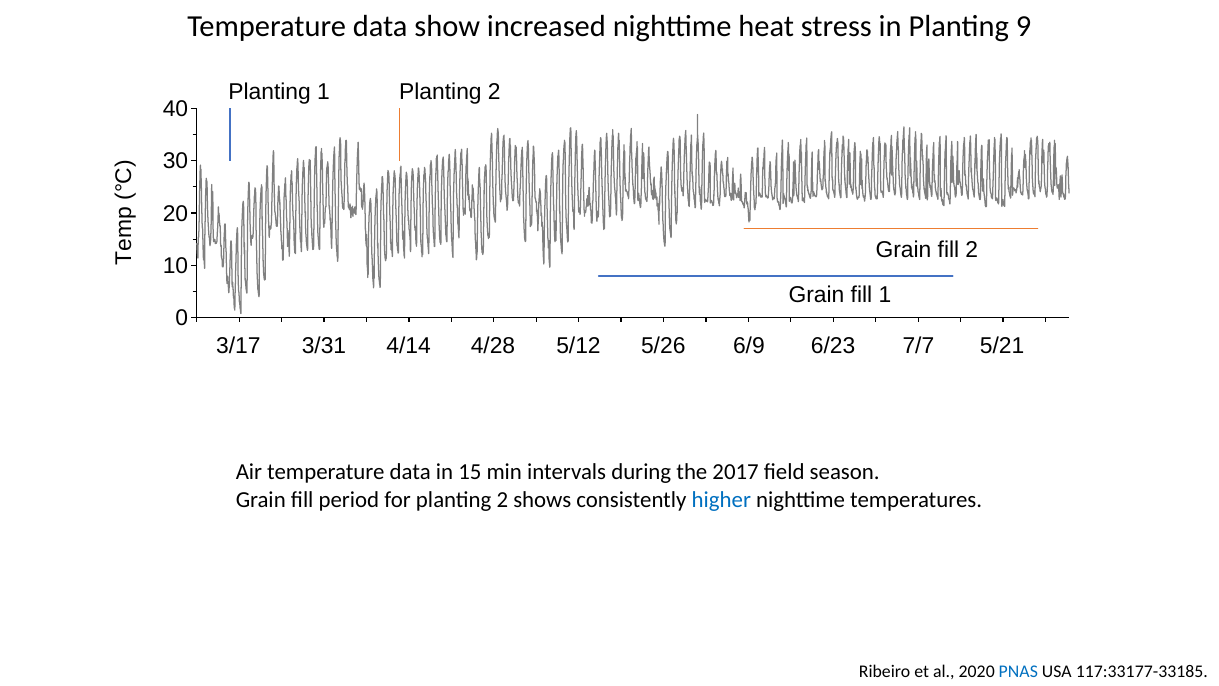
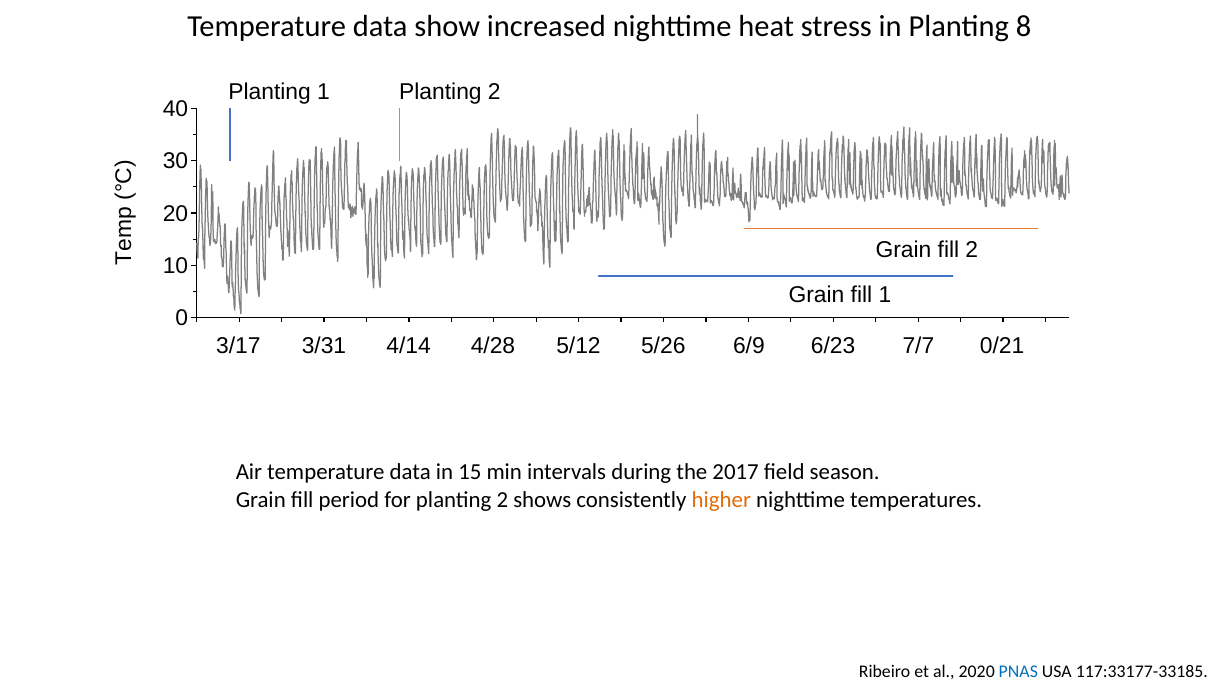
9: 9 -> 8 (1024, 26)
5/21: 5/21 -> 0/21 (1002, 346)
higher colour: blue -> orange (721, 500)
